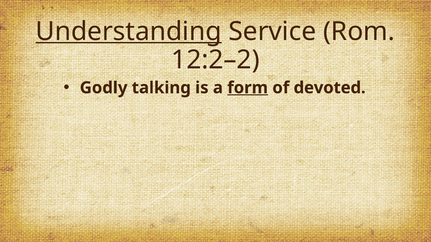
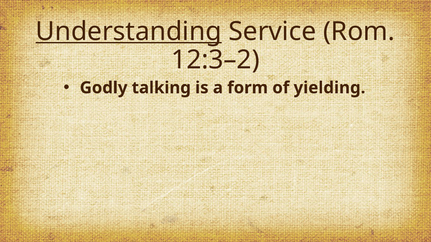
12:2–2: 12:2–2 -> 12:3–2 (215, 60)
form underline: present -> none (248, 88)
devoted: devoted -> yielding (329, 88)
